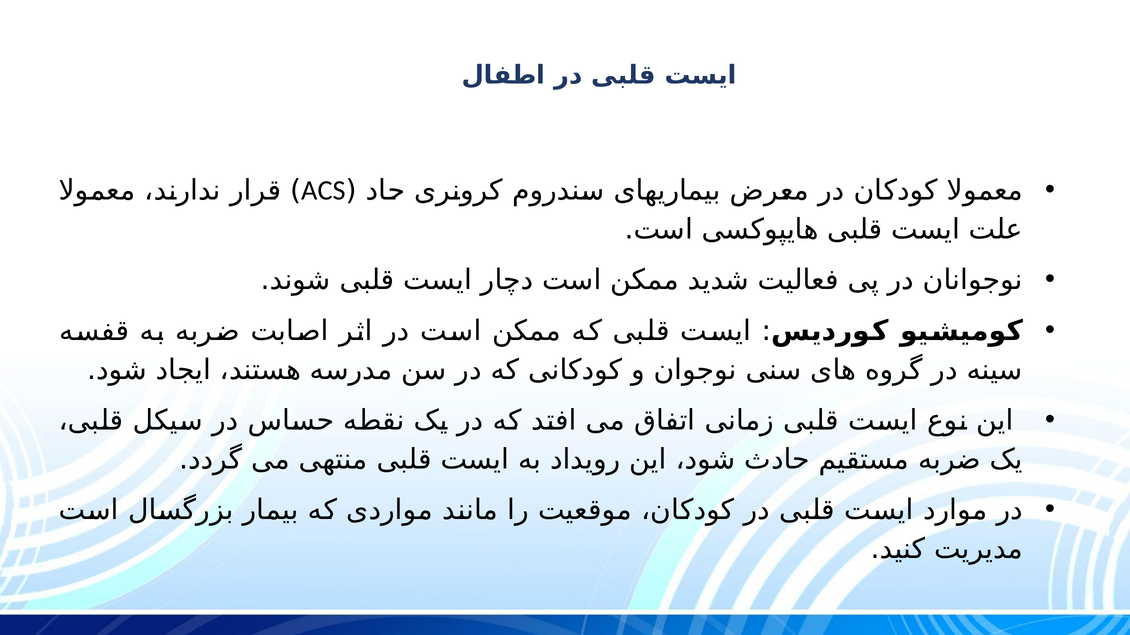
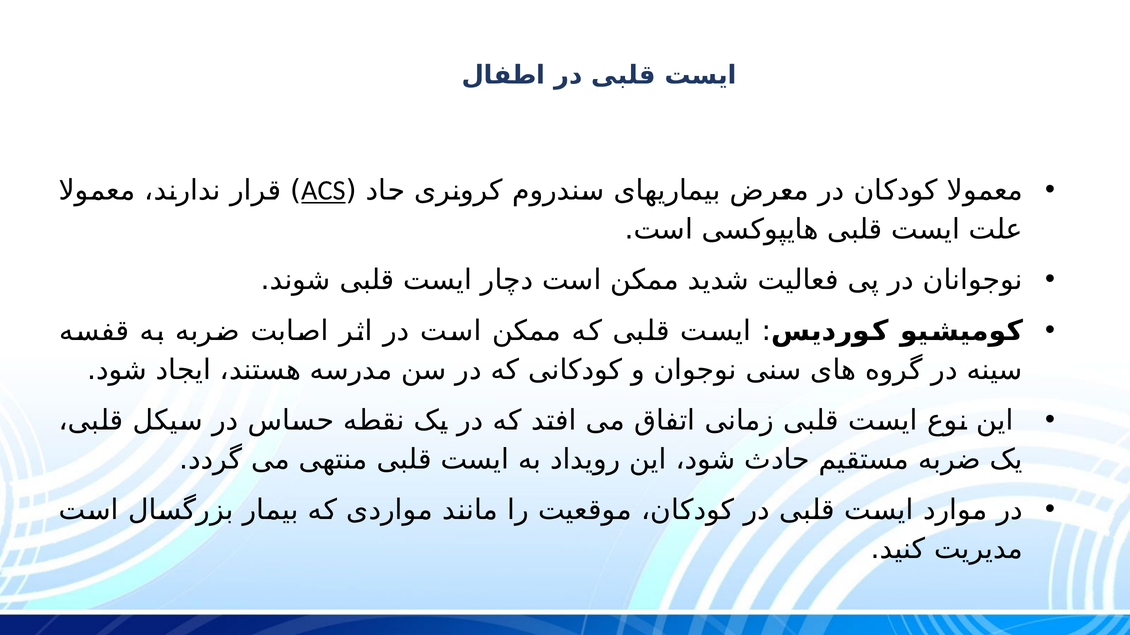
ACS underline: none -> present (323, 191)
